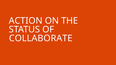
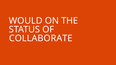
ACTION: ACTION -> WOULD (26, 21)
